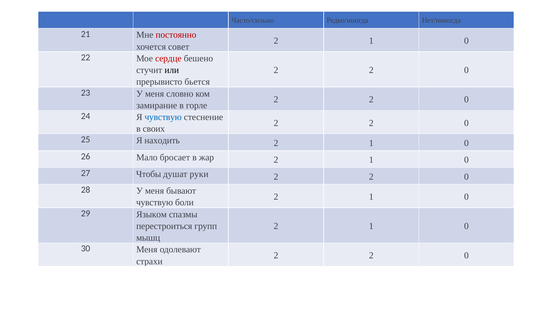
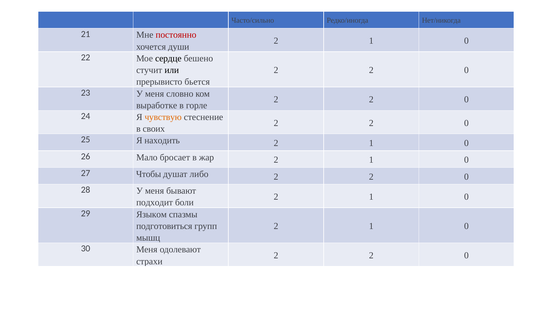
совет: совет -> души (179, 47)
сердце colour: red -> black (168, 59)
замирание: замирание -> выработке (157, 106)
чувствую colour: blue -> orange (163, 117)
руки: руки -> либо (199, 174)
чувствую: чувствую -> подходит (155, 203)
перестроиться: перестроиться -> подготовиться (164, 226)
